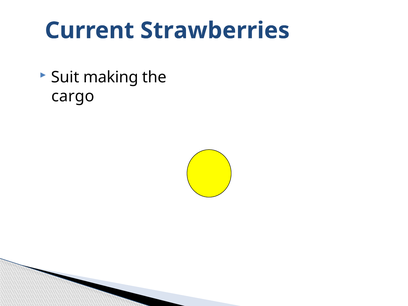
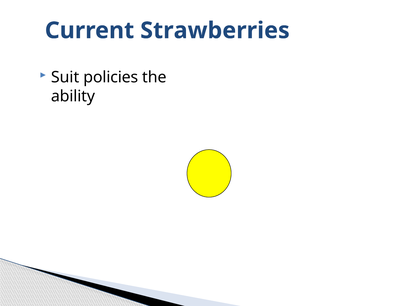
making: making -> policies (111, 77)
cargo: cargo -> ability (73, 96)
